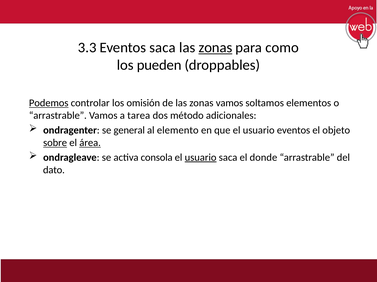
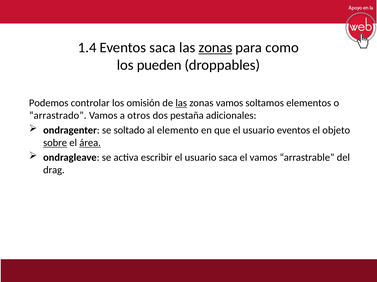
3.3: 3.3 -> 1.4 (87, 48)
Podemos underline: present -> none (49, 103)
las underline: none -> present (181, 103)
arrastrable: arrastrable -> arrastrado (58, 116)
tarea: tarea -> otros (139, 116)
método: método -> pestaña (187, 116)
general: general -> soltado (129, 130)
consola: consola -> escribir (157, 158)
usuario underline: present -> none (201, 158)
el donde: donde -> vamos (263, 158)
dato: dato -> drag (54, 170)
